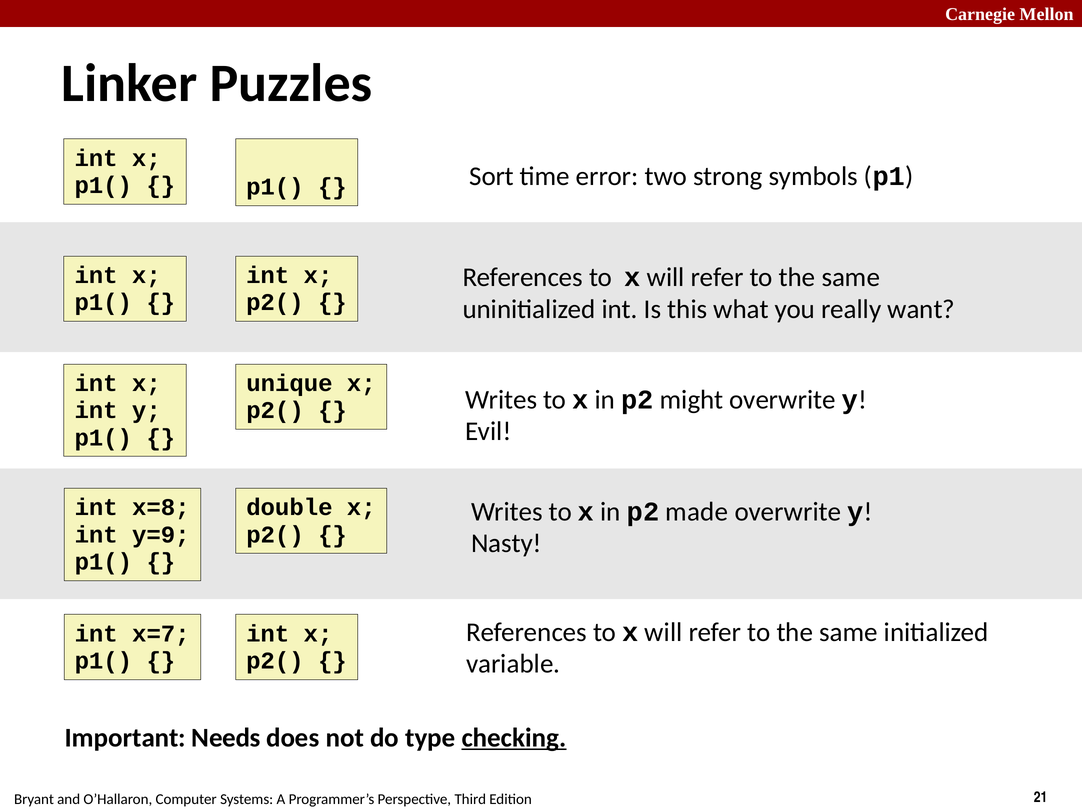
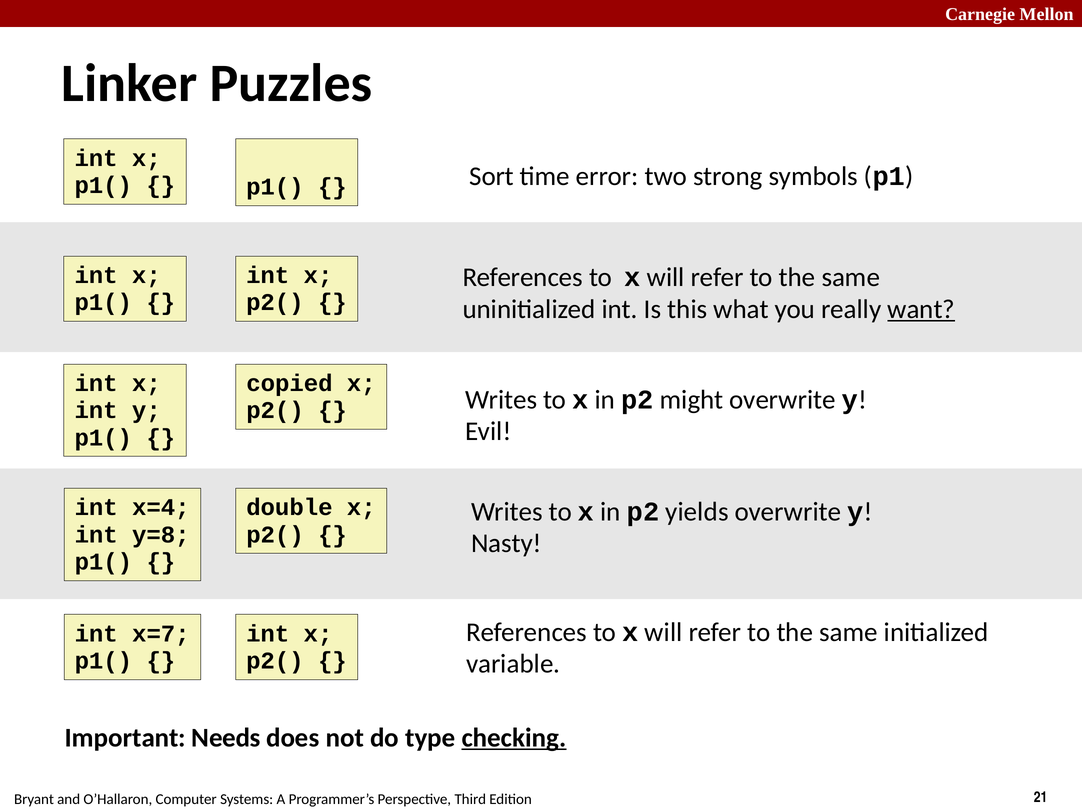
want underline: none -> present (921, 309)
unique: unique -> copied (290, 384)
x=8: x=8 -> x=4 (161, 508)
made: made -> yields (697, 512)
y=9: y=9 -> y=8 (161, 535)
